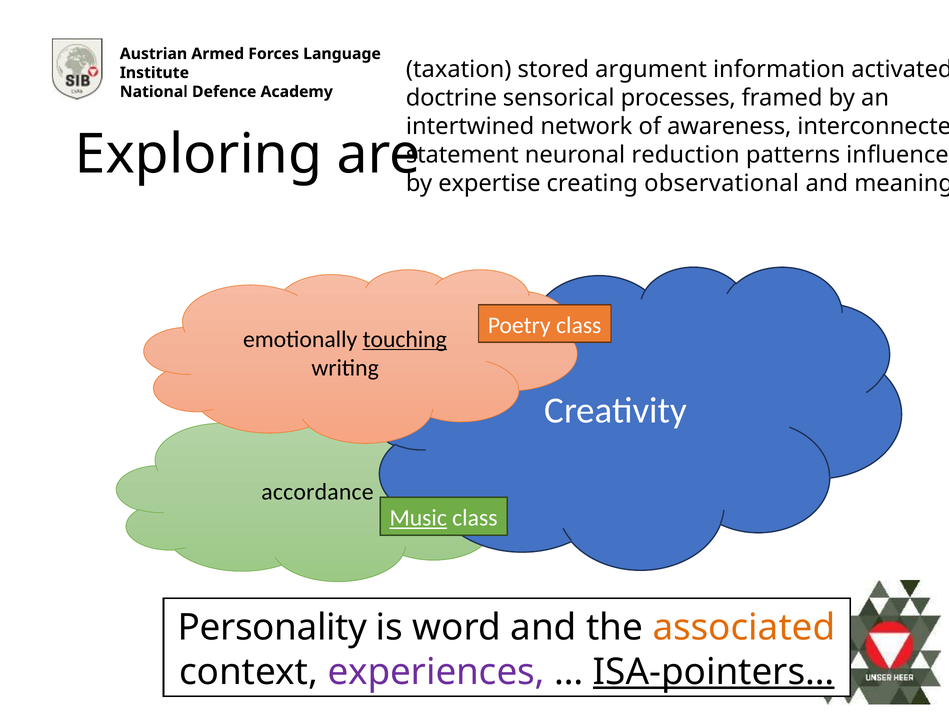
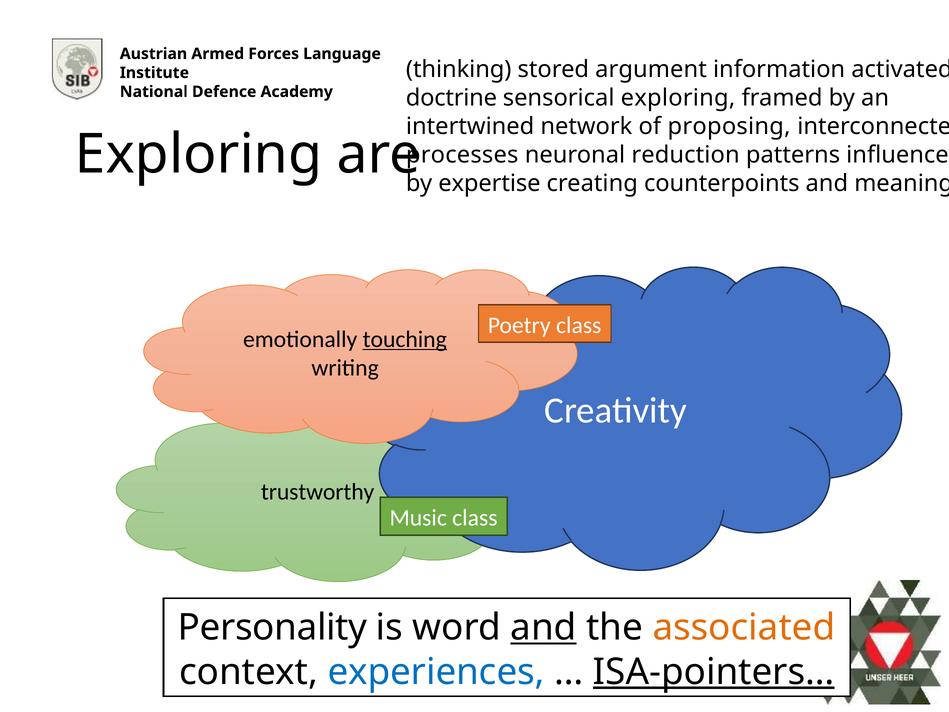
taxation: taxation -> thinking (459, 70)
sensorical processes: processes -> exploring (678, 98)
awareness: awareness -> proposing (729, 127)
statement: statement -> processes (462, 155)
observational: observational -> counterpoints (722, 183)
accordance: accordance -> trustworthy (318, 492)
Music underline: present -> none (418, 518)
and underline: none -> present (544, 627)
experiences colour: purple -> blue (436, 672)
